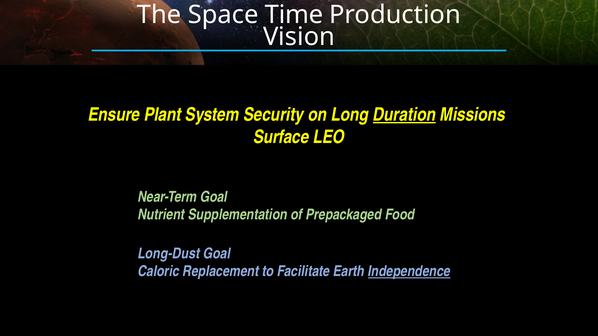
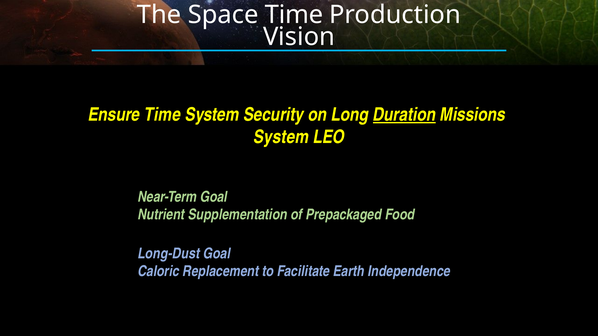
Ensure Plant: Plant -> Time (162, 115)
Surface: Surface -> System (281, 137)
Independence underline: present -> none (409, 272)
